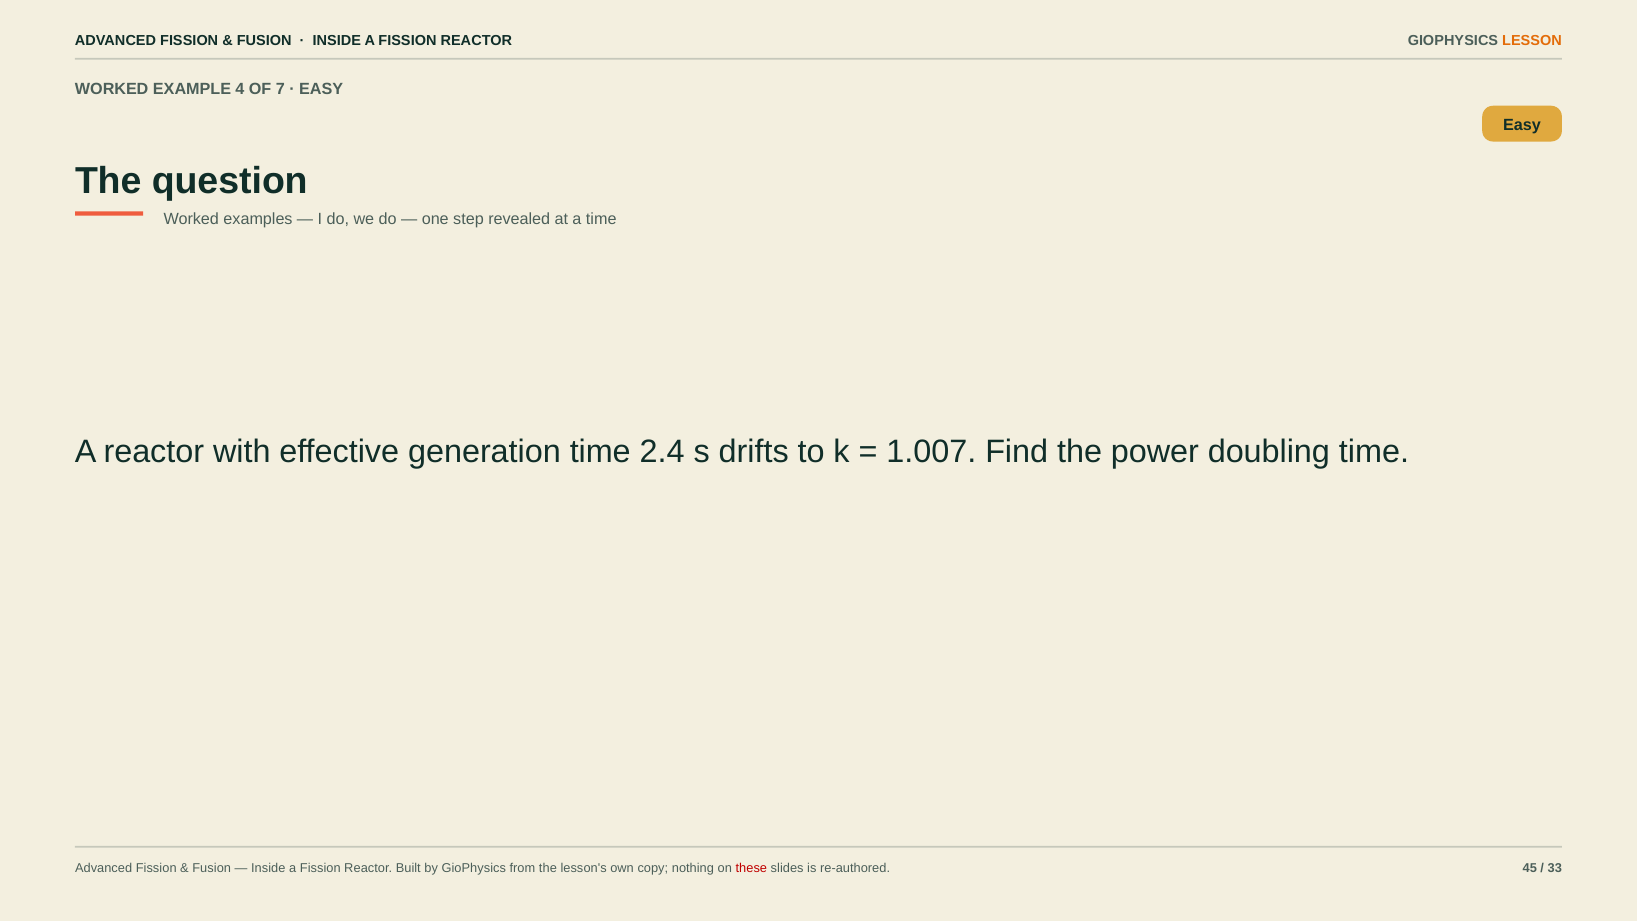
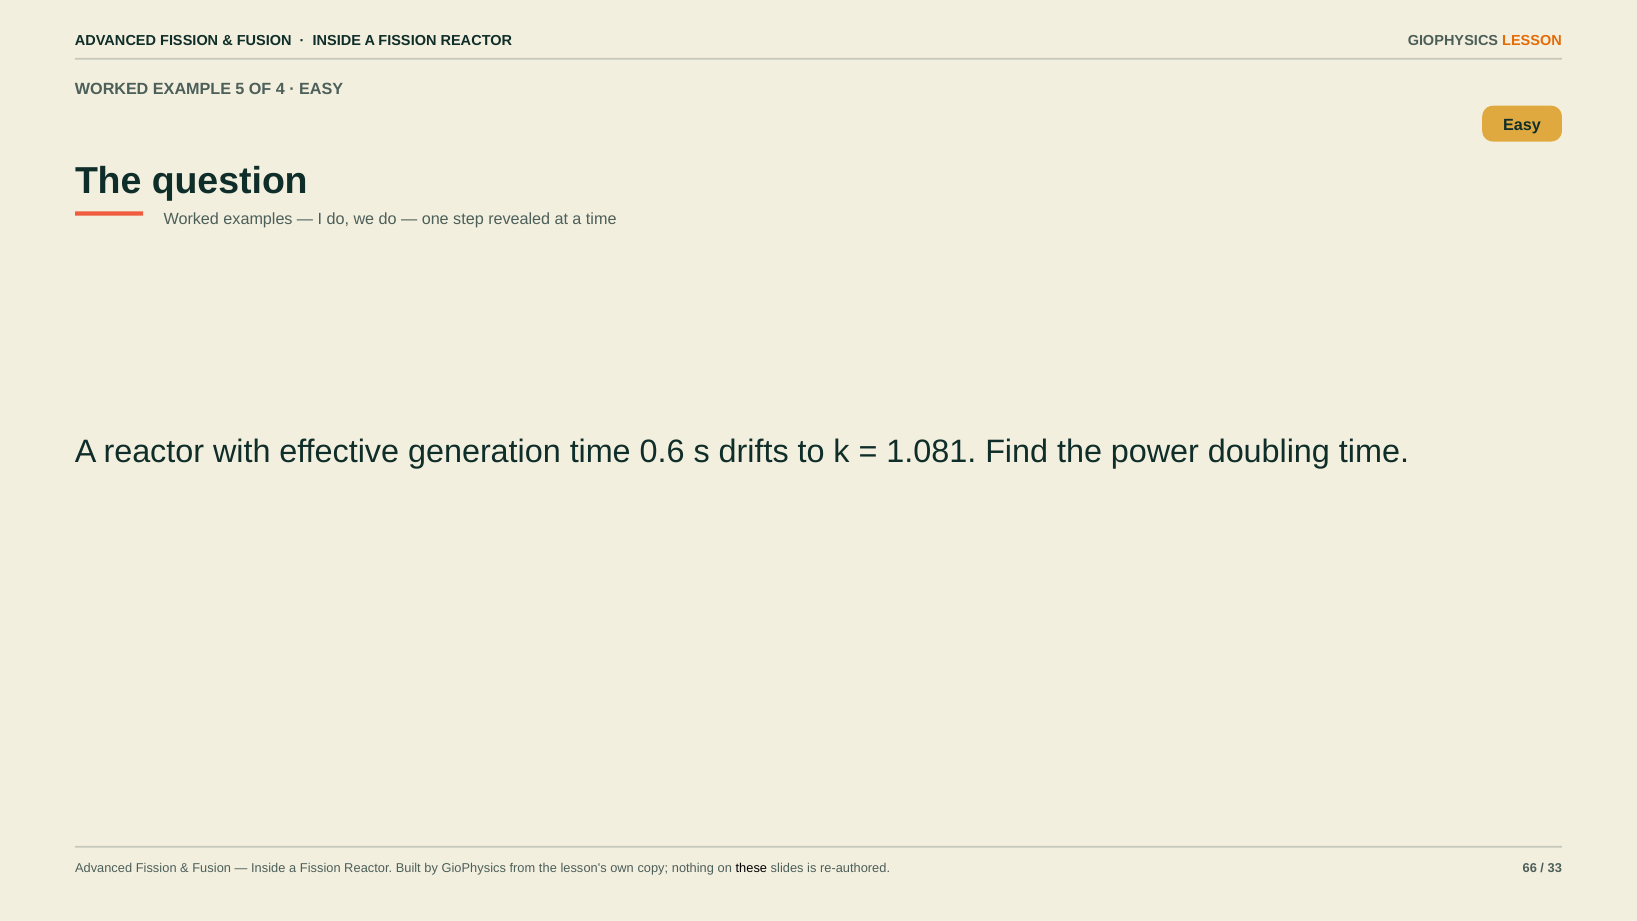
4: 4 -> 5 (240, 89)
7: 7 -> 4 (280, 89)
2.4: 2.4 -> 0.6 (662, 452)
1.007: 1.007 -> 1.081 (931, 452)
these colour: red -> black (751, 868)
45: 45 -> 66 (1530, 868)
